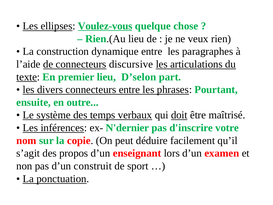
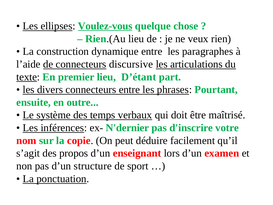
D’selon: D’selon -> D’étant (139, 77)
doit underline: present -> none (179, 115)
construit: construit -> structure (93, 166)
